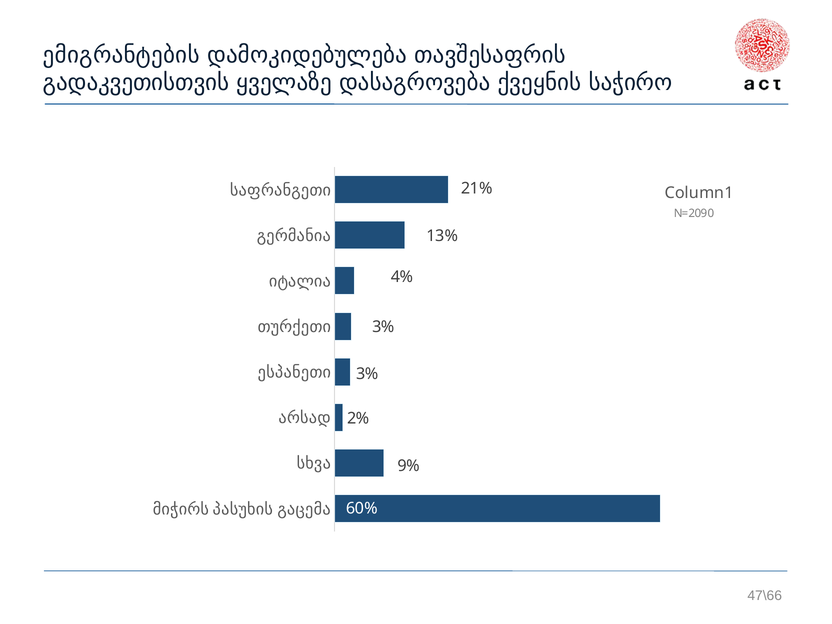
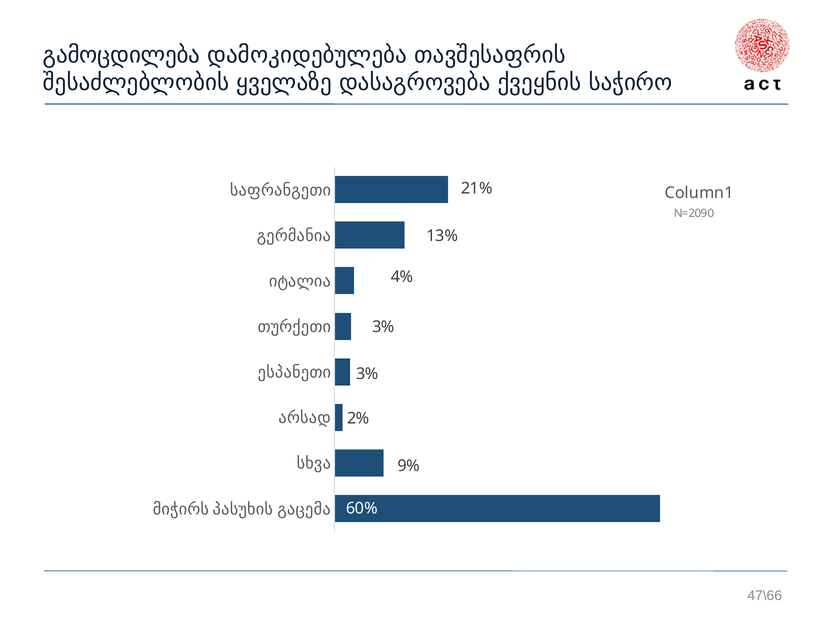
ემიგრანტების: ემიგრანტების -> გამოცდილება (122, 55)
გადაკვეთისთვის: გადაკვეთისთვის -> შესაძლებლობის (136, 83)
